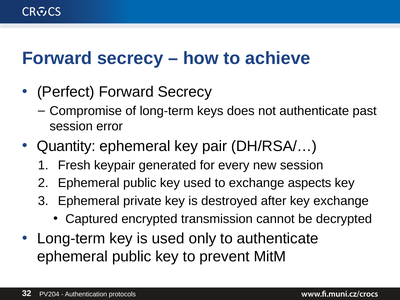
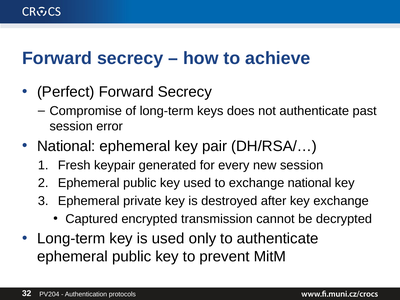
Quantity: Quantity -> National (66, 146)
exchange aspects: aspects -> national (310, 183)
